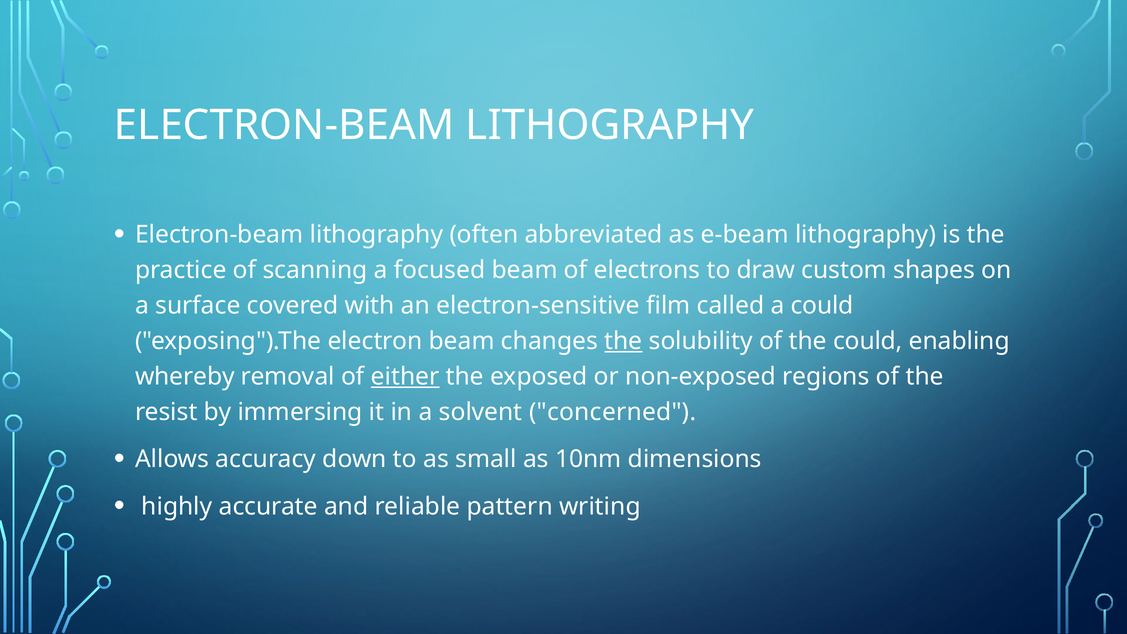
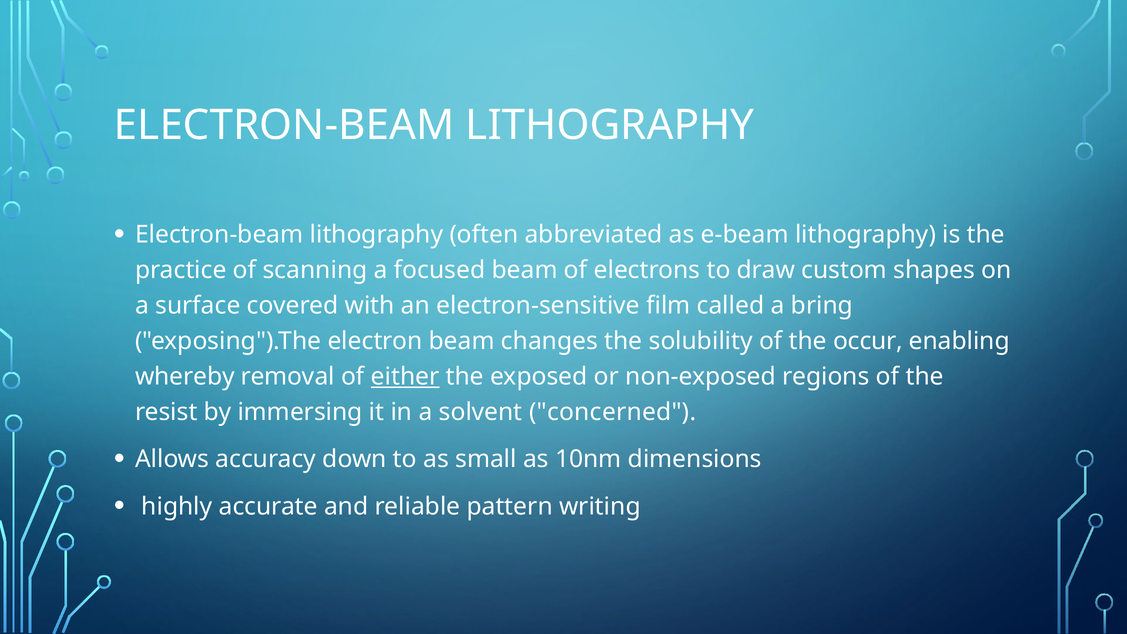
a could: could -> bring (822, 306)
the underline: present -> none (623, 341)
the could: could -> occur (868, 341)
